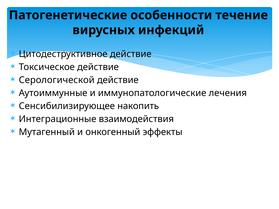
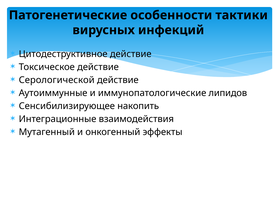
течение: течение -> тактики (242, 15)
лечения: лечения -> липидов (228, 93)
